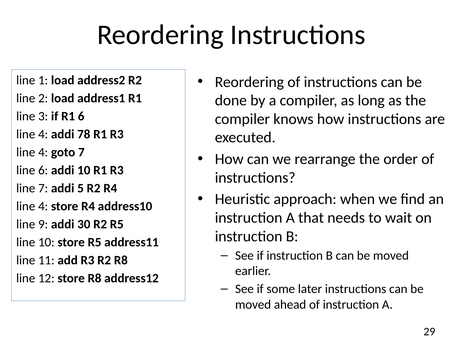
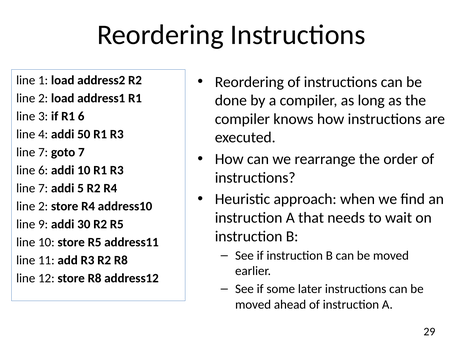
78: 78 -> 50 (84, 134)
4: 4 -> 7 (43, 152)
4: 4 -> 2 (43, 206)
